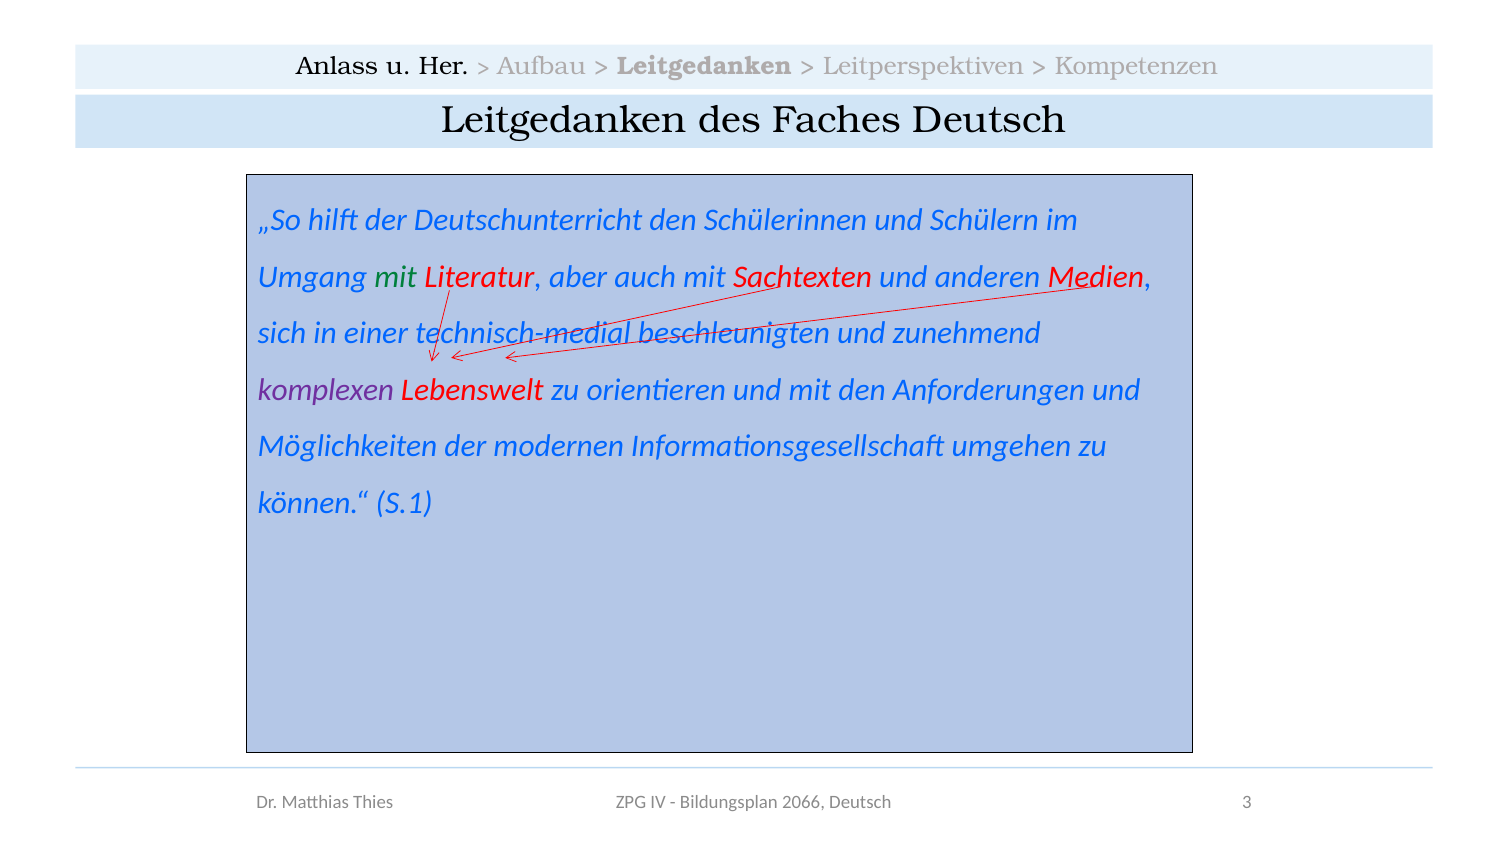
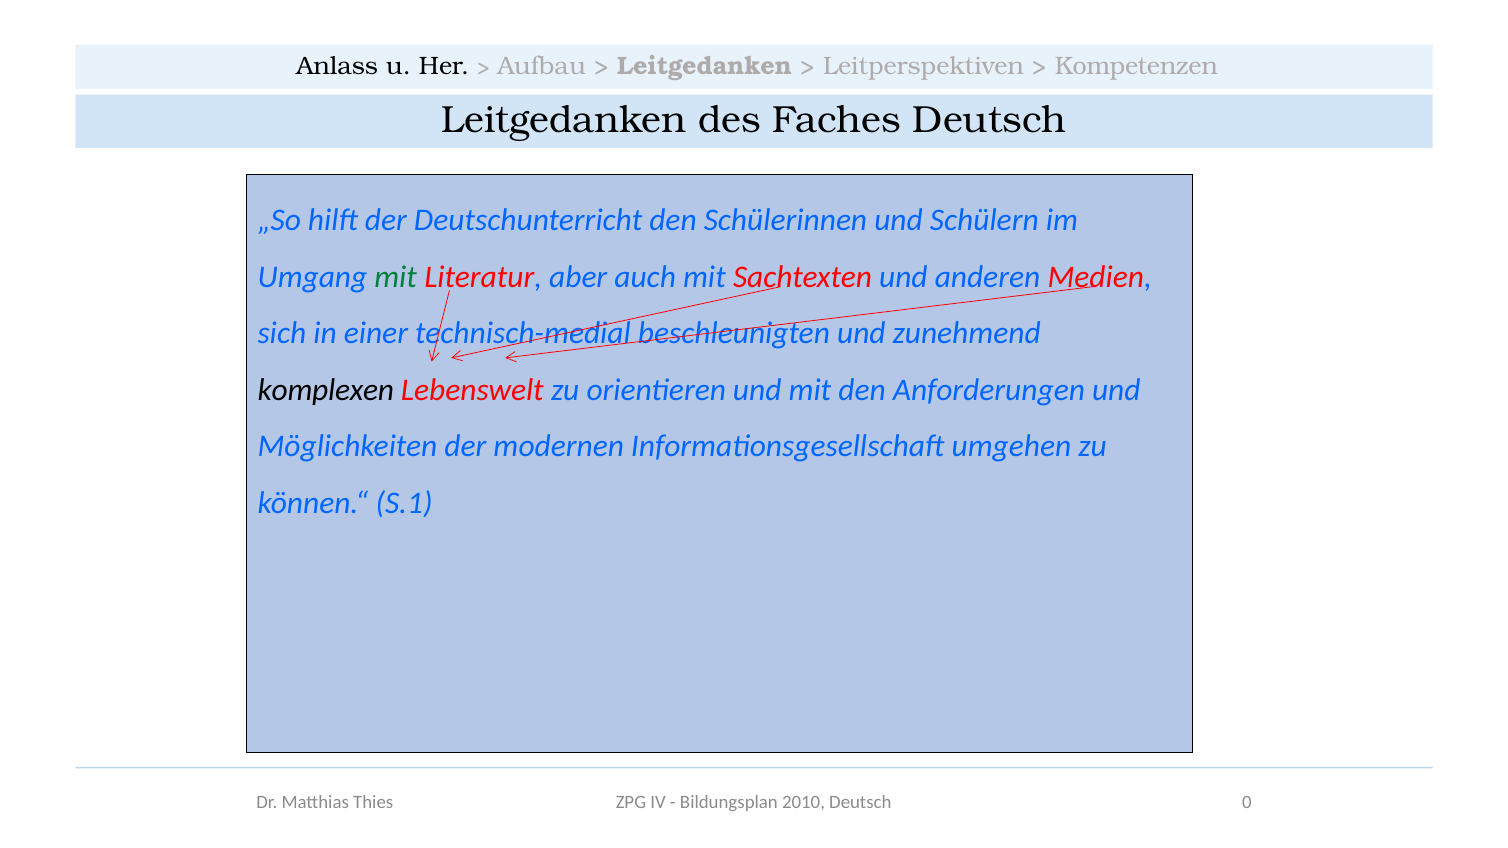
komplexen colour: purple -> black (326, 390)
2066: 2066 -> 2010 (804, 802)
3: 3 -> 0 (1247, 802)
